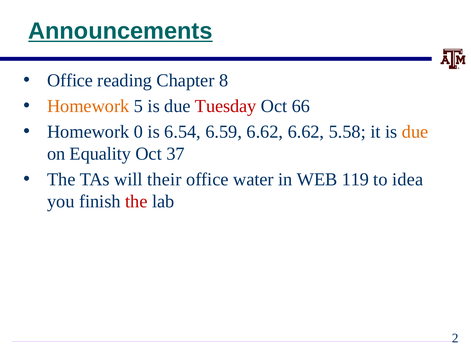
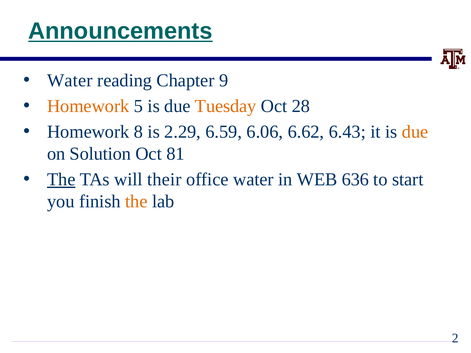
Office: Office -> Water (70, 81)
8: 8 -> 9 (224, 81)
Tuesday colour: red -> orange (226, 106)
66: 66 -> 28 (301, 106)
0: 0 -> 8 (138, 132)
6.54: 6.54 -> 2.29 (183, 132)
6.59 6.62: 6.62 -> 6.06 (265, 132)
5.58: 5.58 -> 6.43 (347, 132)
Equality: Equality -> Solution (100, 154)
37: 37 -> 81 (176, 154)
The underline: none -> present (61, 180)
119: 119 -> 636 (355, 180)
idea: idea -> start (408, 180)
the colour: red -> orange (136, 202)
